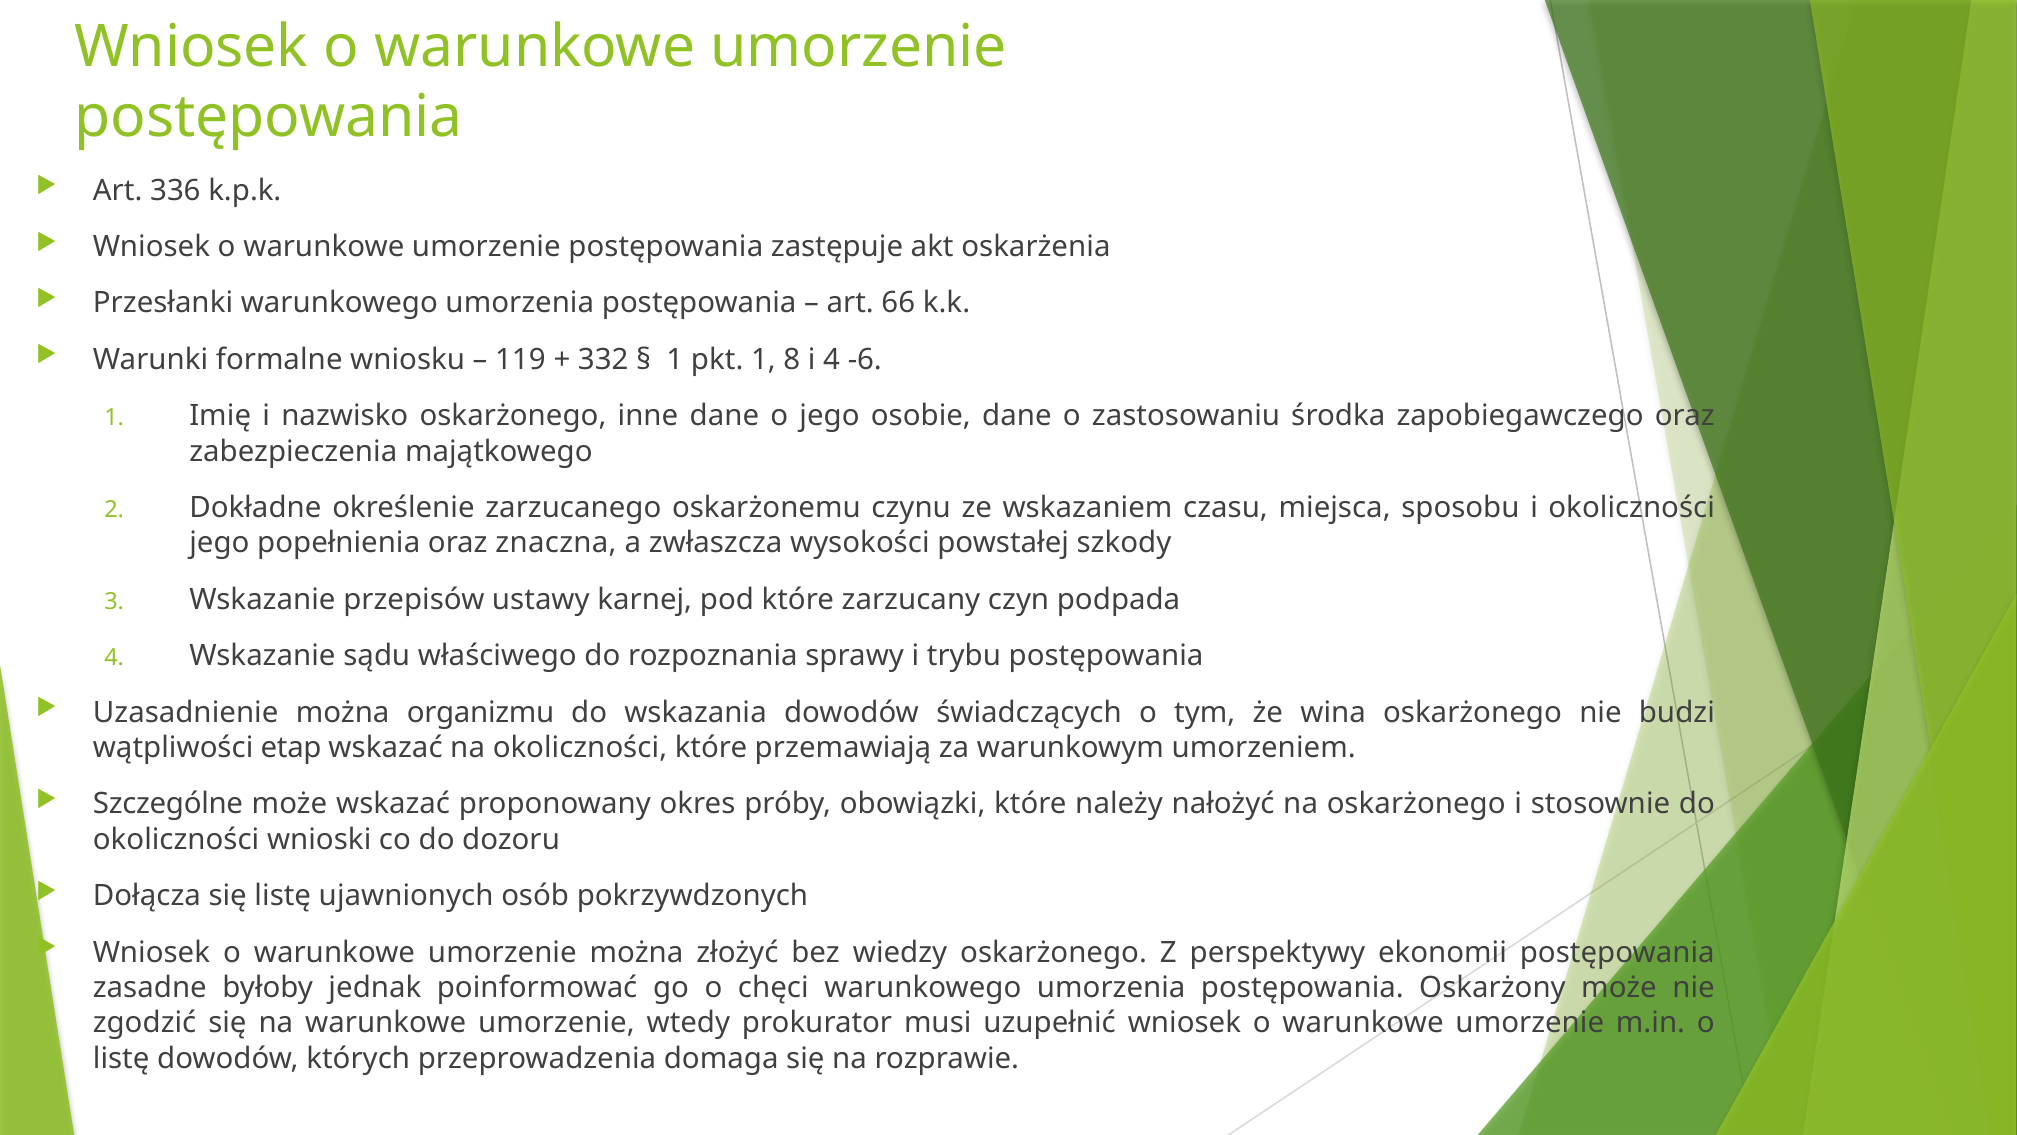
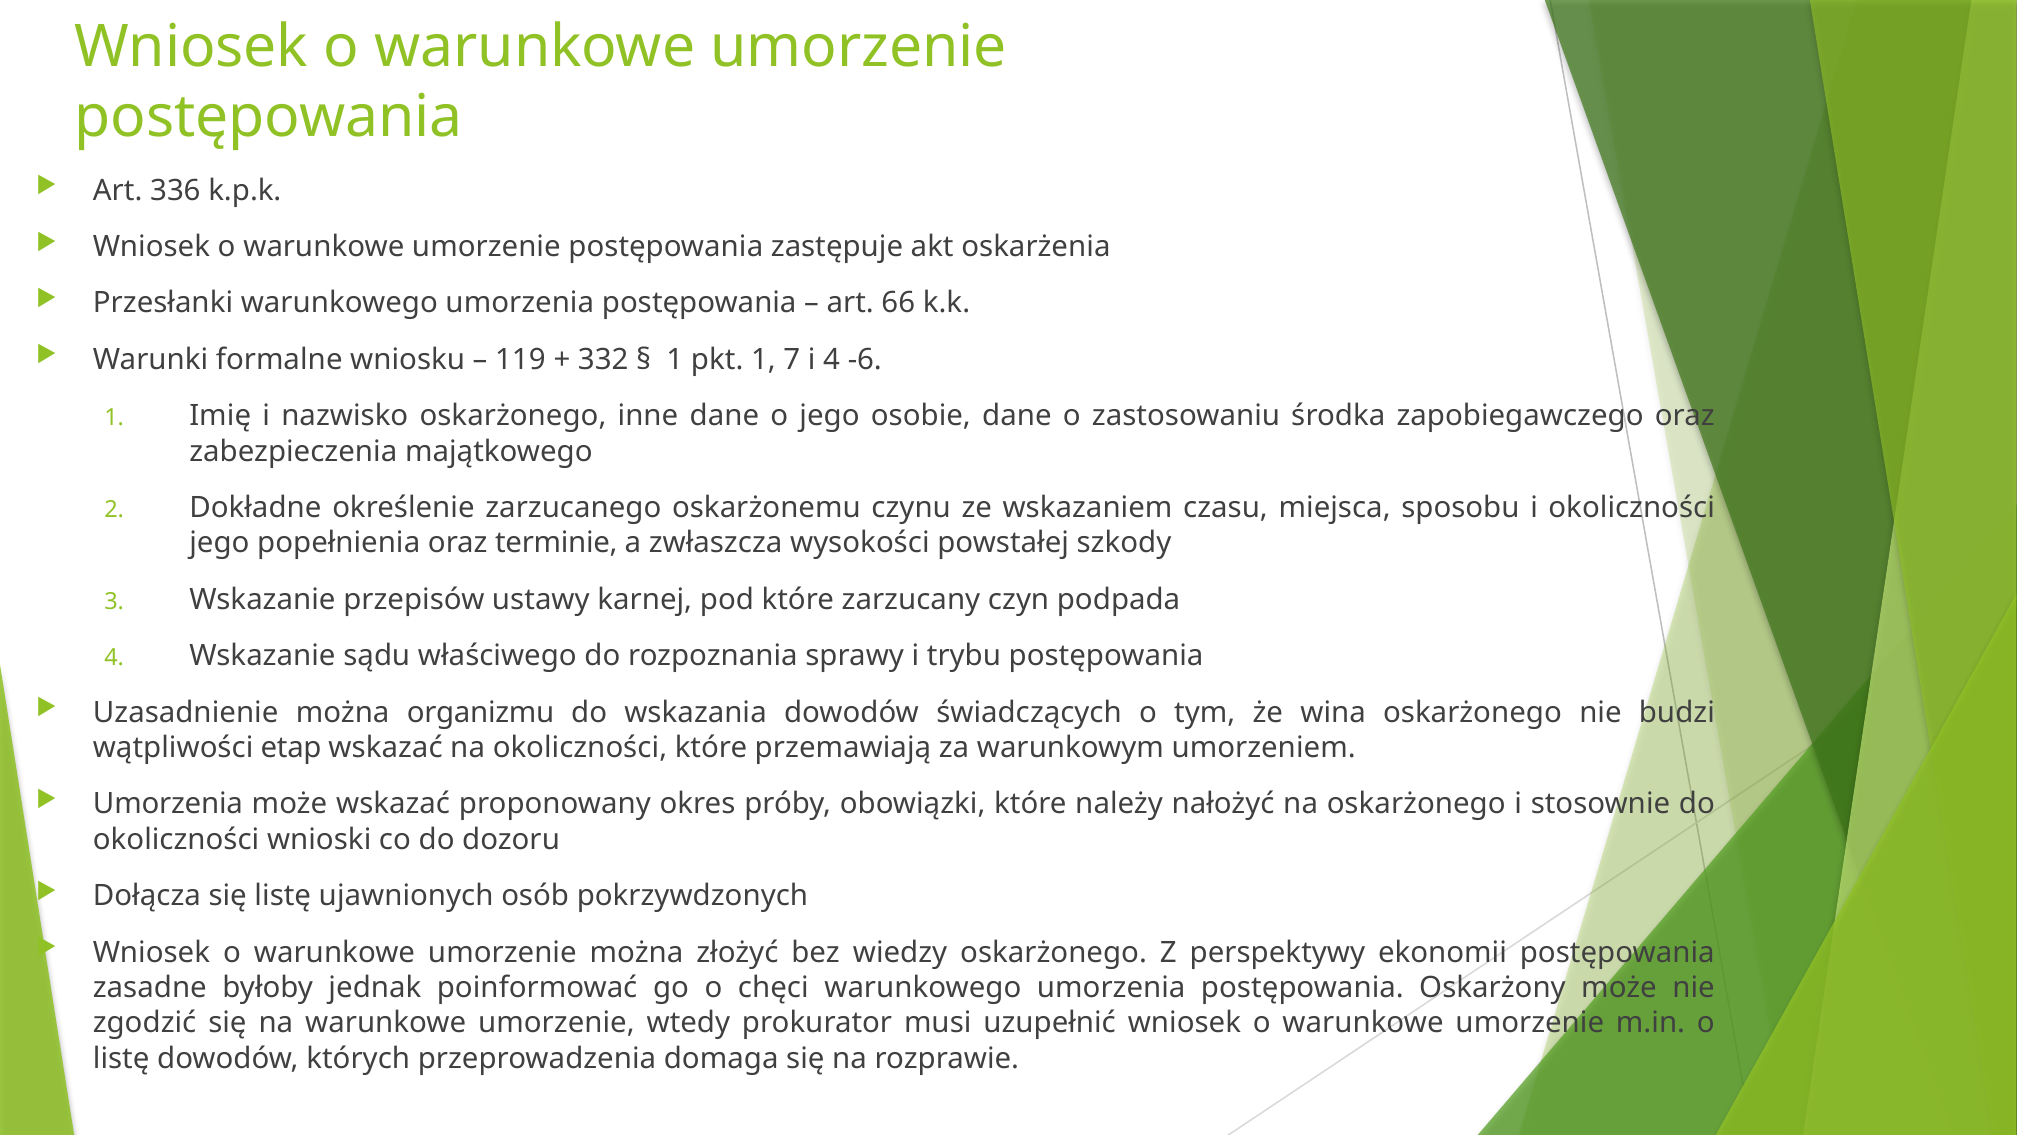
8: 8 -> 7 (792, 359)
znaczna: znaczna -> terminie (556, 543)
Szczególne: Szczególne -> Umorzenia (168, 804)
